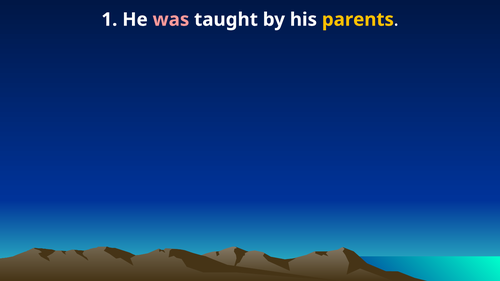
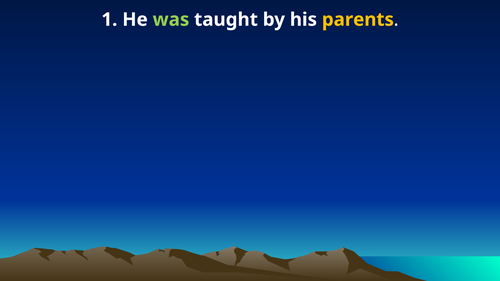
was colour: pink -> light green (171, 20)
